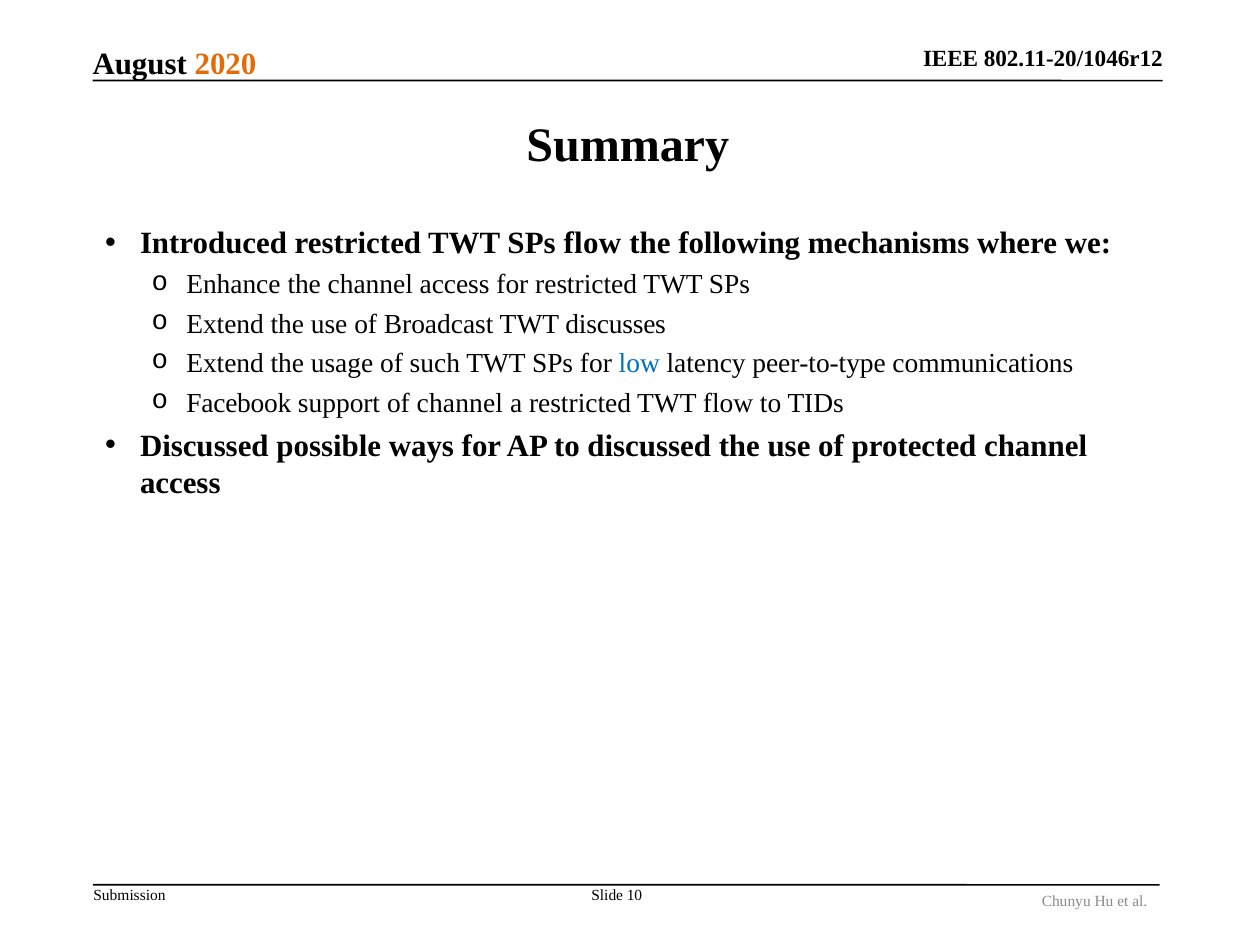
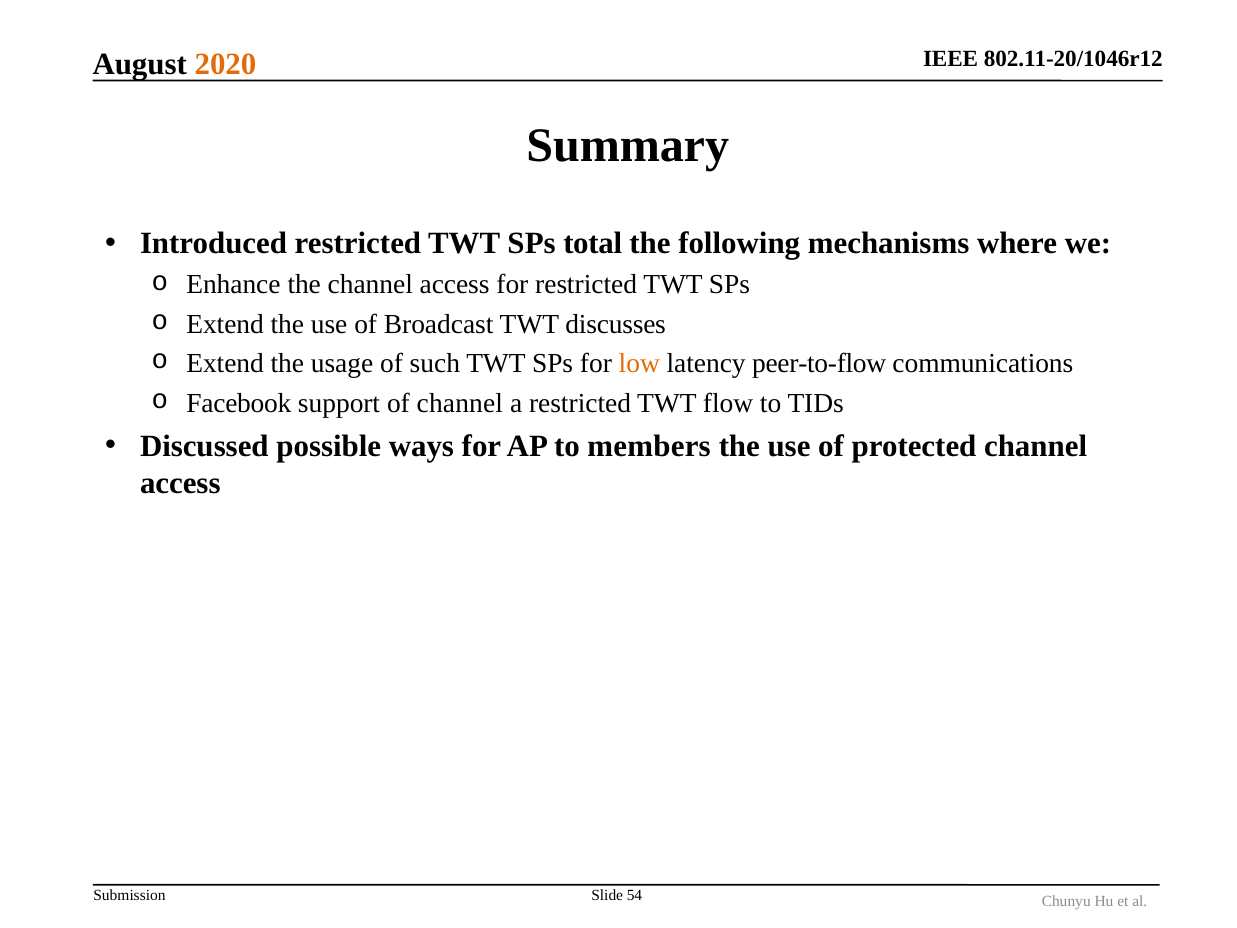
SPs flow: flow -> total (593, 243)
low colour: blue -> orange (639, 363)
peer-to-type: peer-to-type -> peer-to-flow (819, 363)
to discussed: discussed -> members (649, 446)
10: 10 -> 54 (634, 895)
